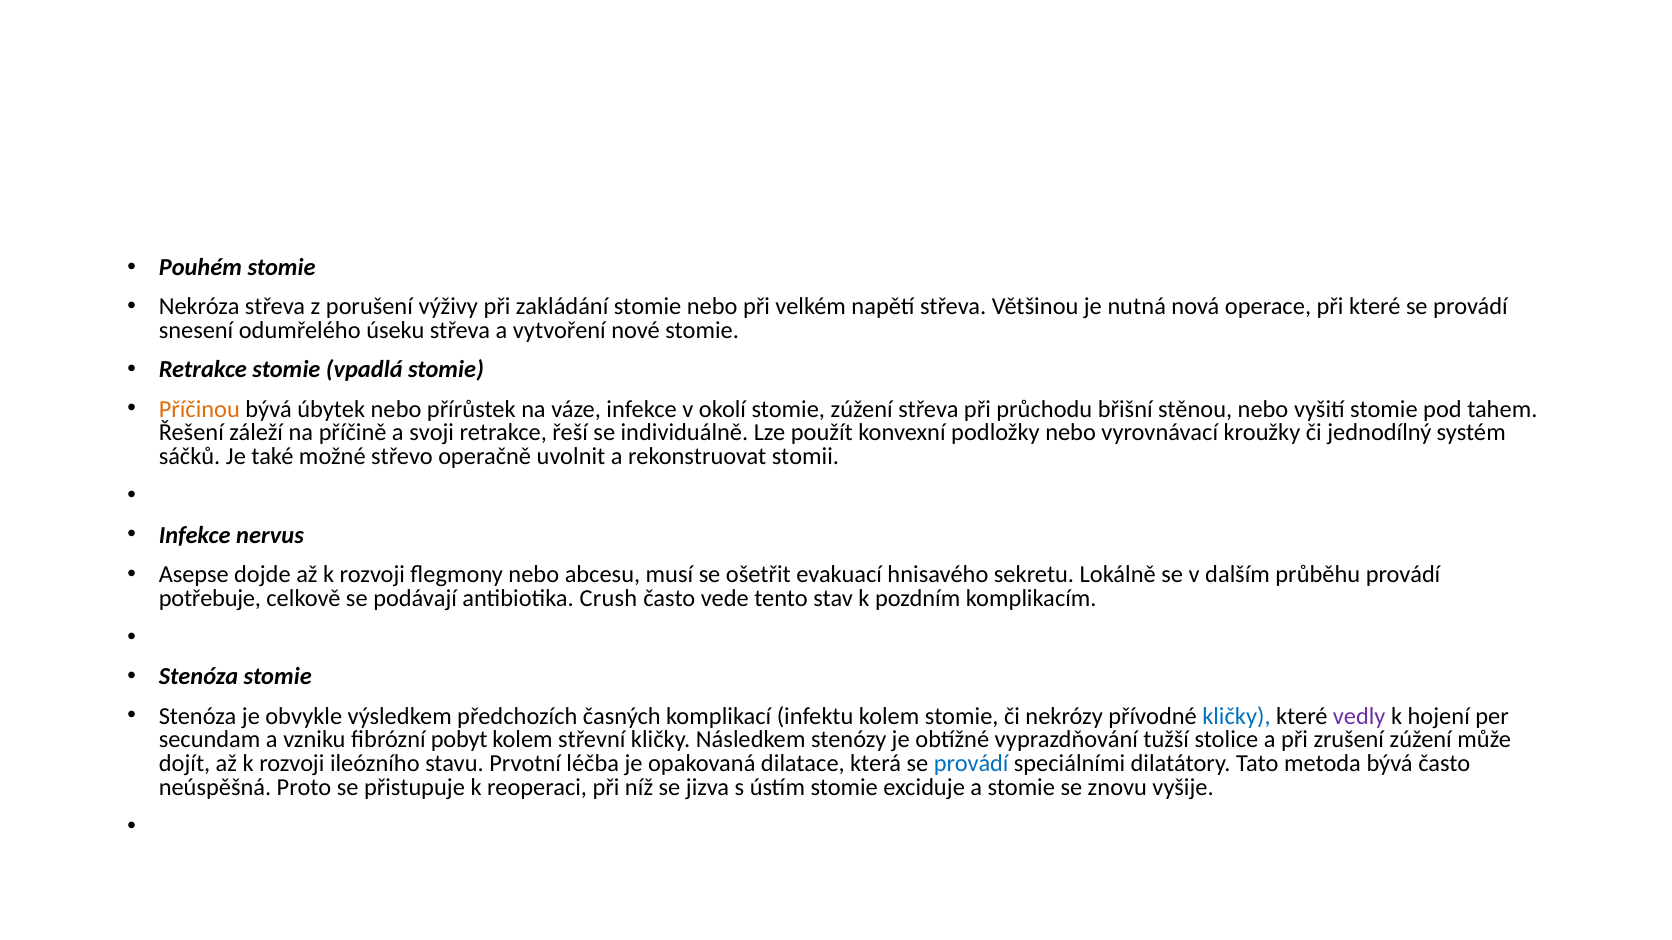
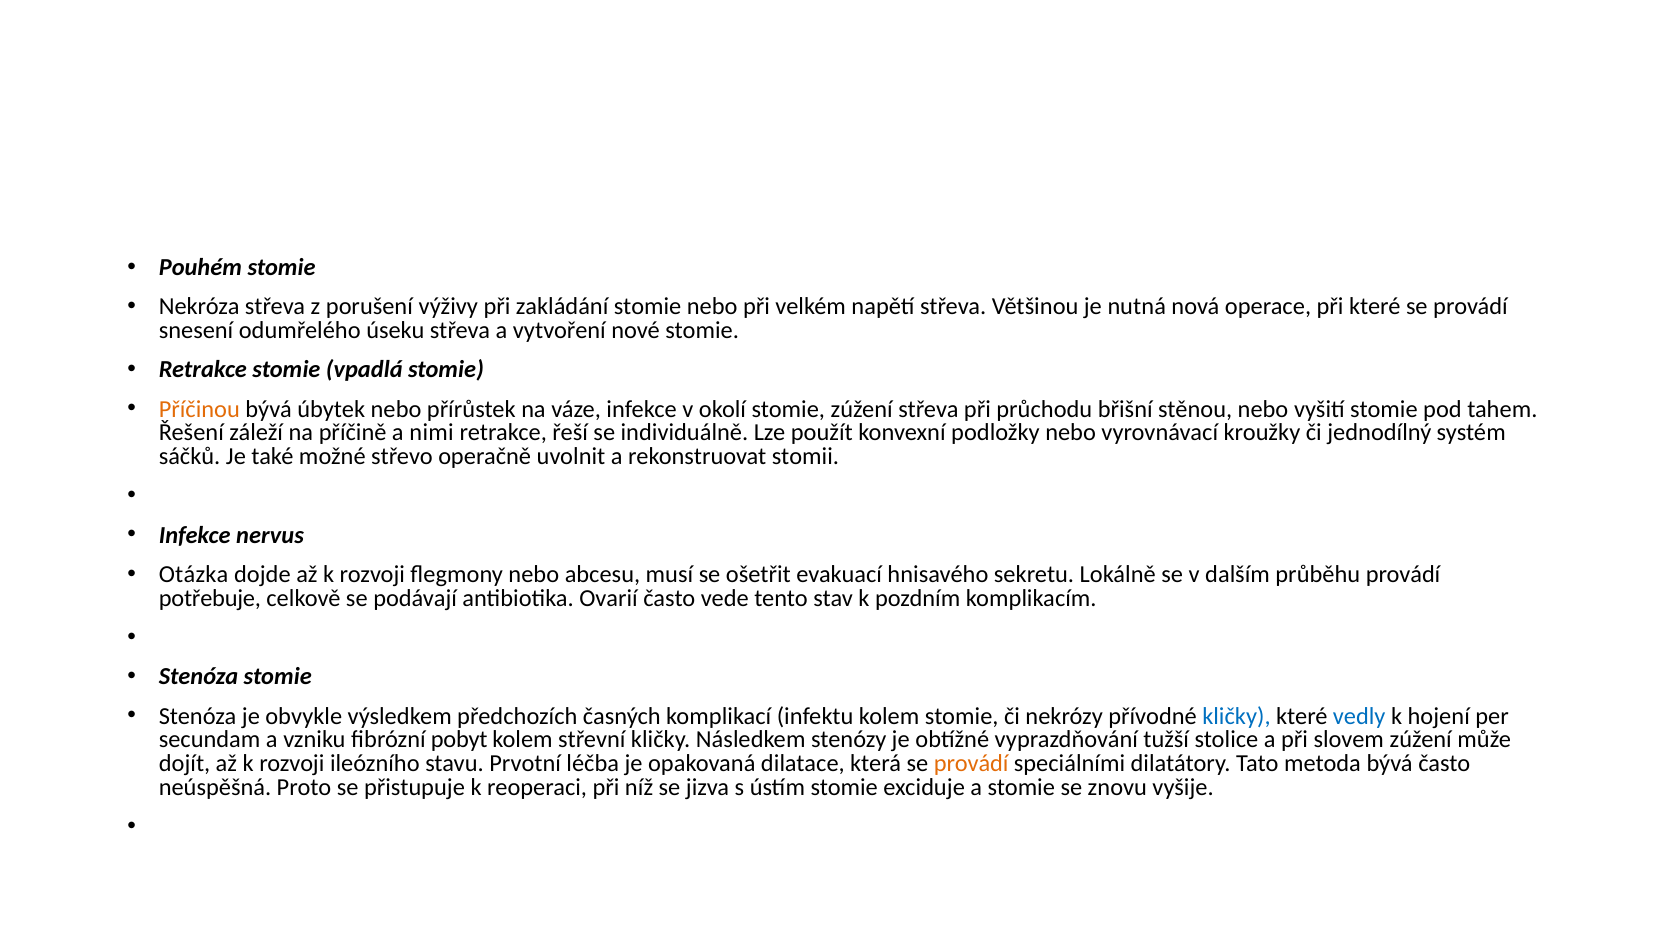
svoji: svoji -> nimi (432, 433)
Asepse: Asepse -> Otázka (194, 575)
Crush: Crush -> Ovarií (609, 598)
vedly colour: purple -> blue (1359, 716)
zrušení: zrušení -> slovem (1349, 740)
provádí colour: blue -> orange (971, 764)
